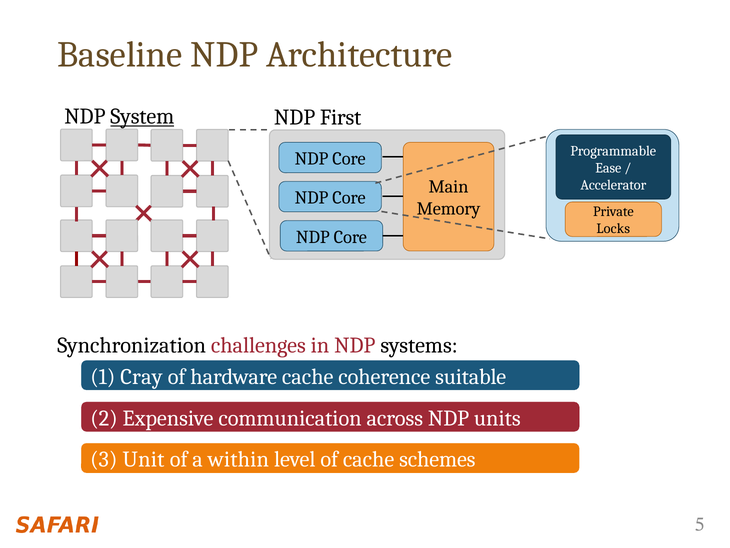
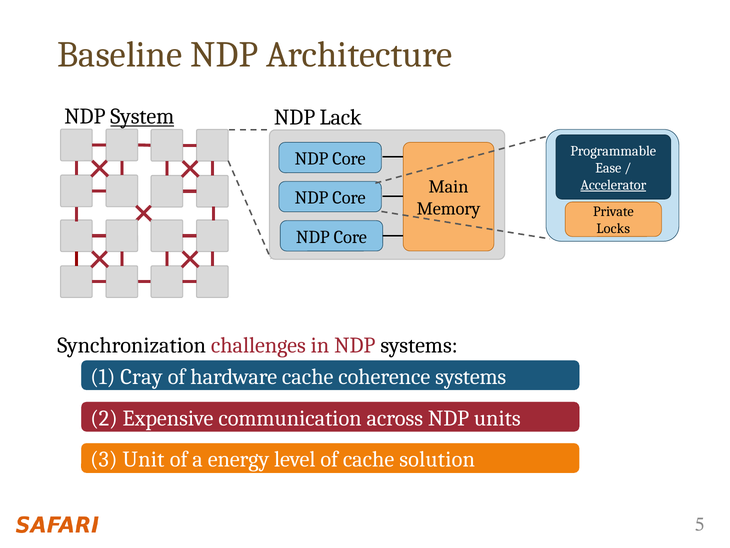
First: First -> Lack (341, 117)
Accelerator underline: none -> present (613, 185)
coherence suitable: suitable -> systems (471, 376)
within: within -> energy (239, 459)
schemes: schemes -> solution (437, 459)
